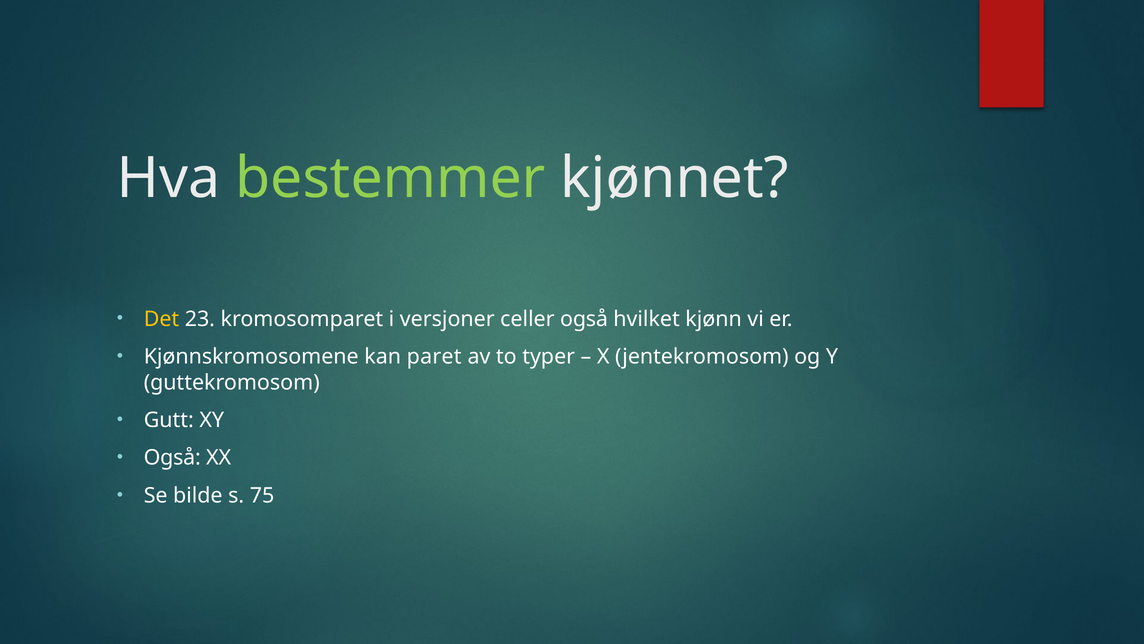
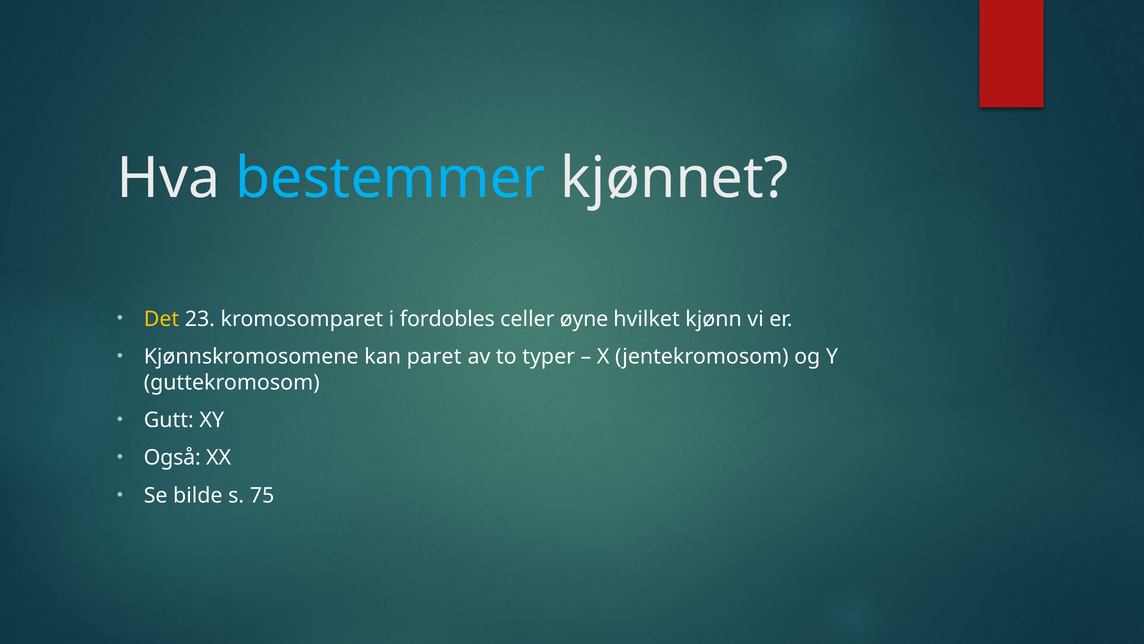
bestemmer colour: light green -> light blue (390, 178)
versjoner: versjoner -> fordobles (447, 319)
celler også: også -> øyne (584, 319)
